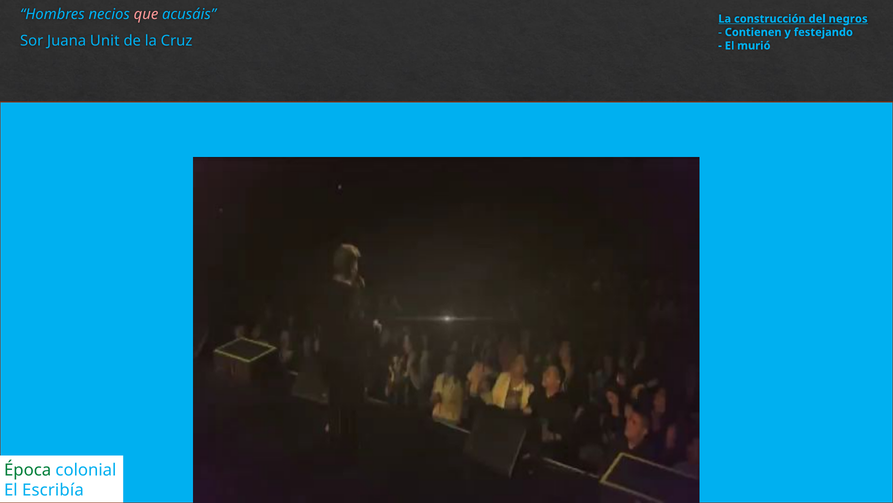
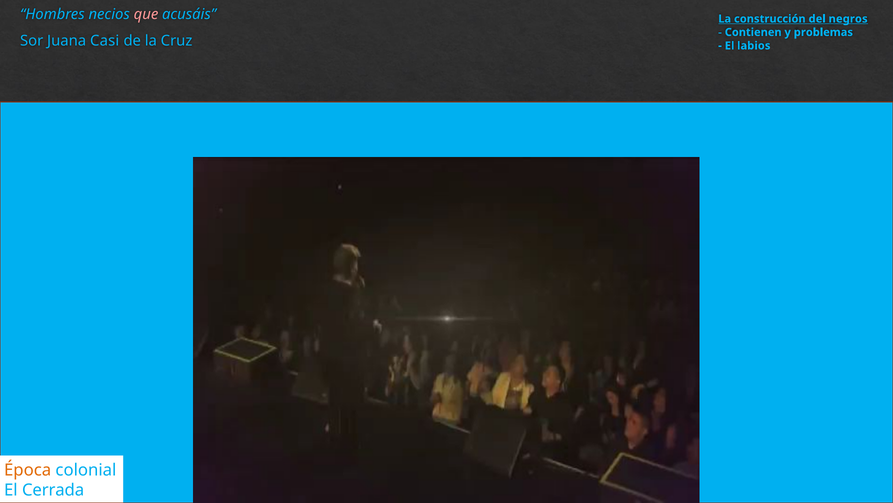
festejando: festejando -> problemas (823, 32)
Unit: Unit -> Casi (105, 41)
murió: murió -> labios (754, 46)
Época colour: green -> orange (28, 469)
Escribía: Escribía -> Cerrada (53, 490)
